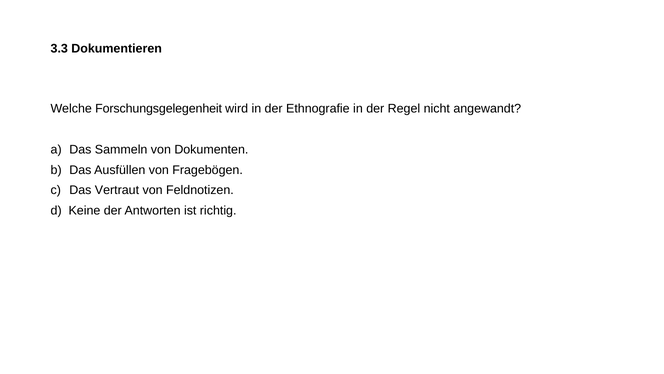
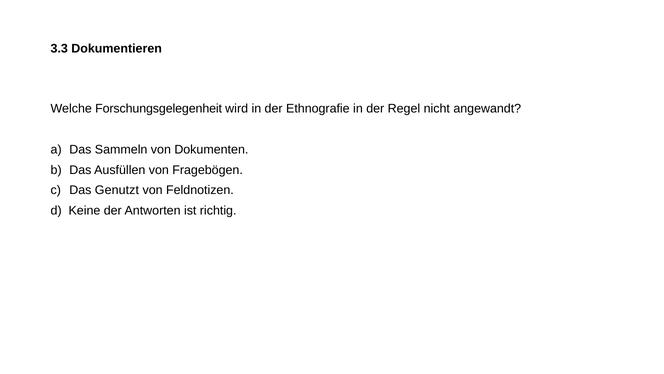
Vertraut: Vertraut -> Genutzt (117, 190)
